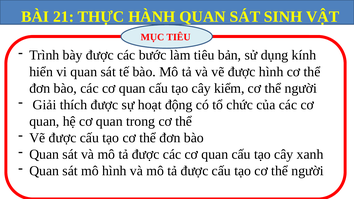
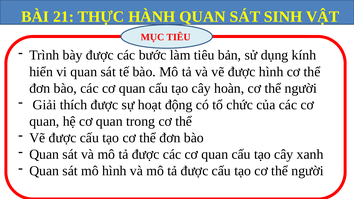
kiểm: kiểm -> hoàn (229, 88)
